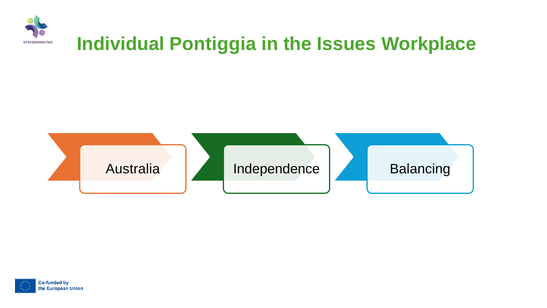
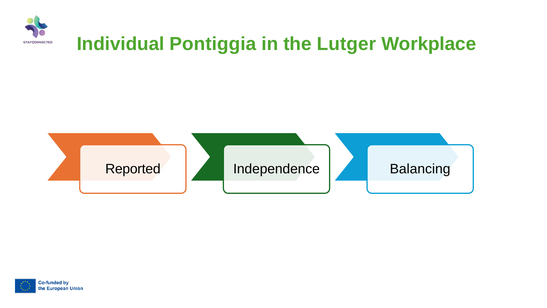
Issues: Issues -> Lutger (346, 44)
Australia: Australia -> Reported (133, 169)
